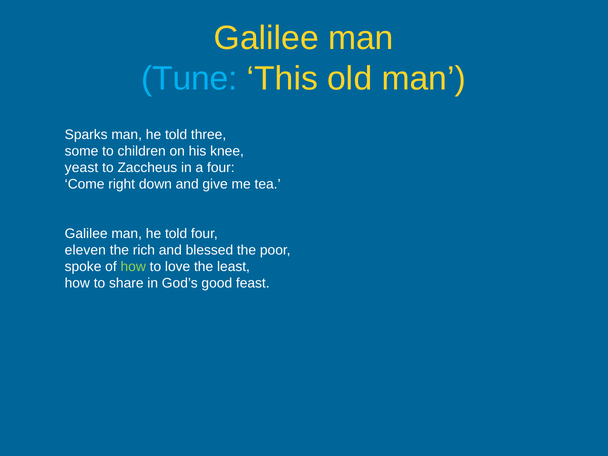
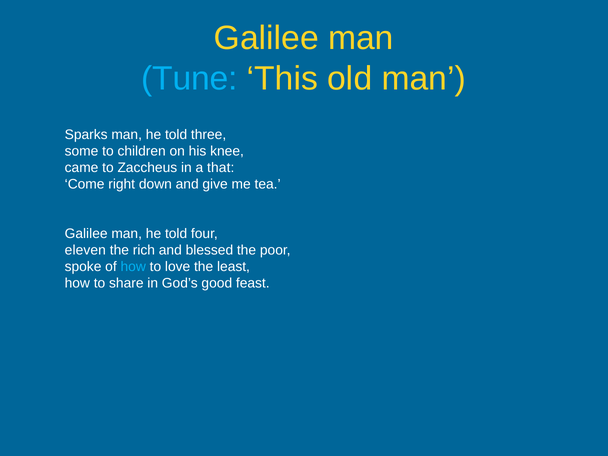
yeast: yeast -> came (82, 168)
a four: four -> that (221, 168)
how colour: light green -> light blue (133, 267)
